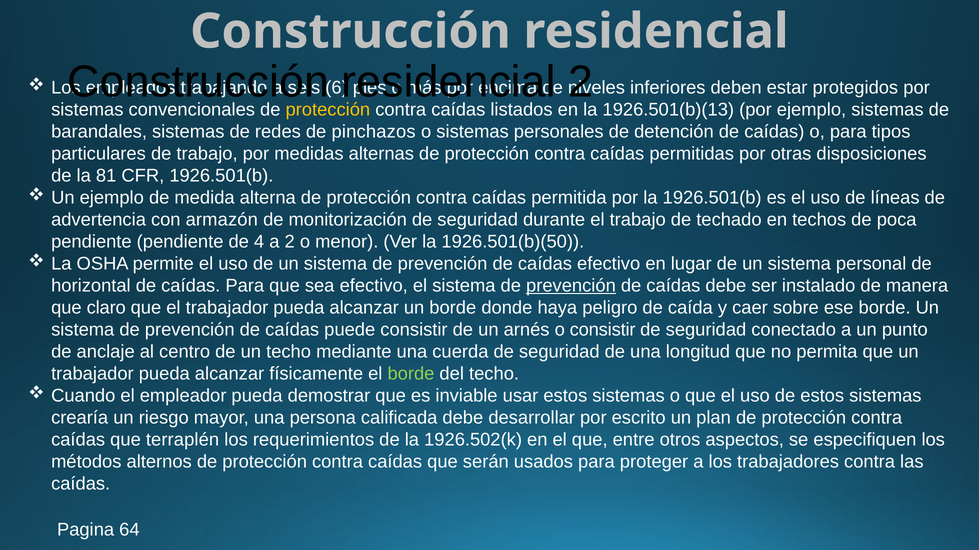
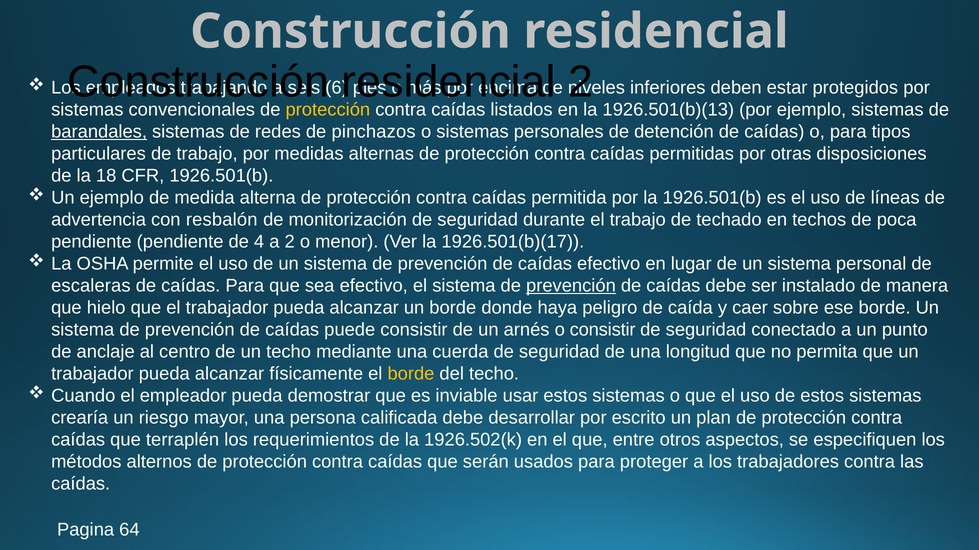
barandales underline: none -> present (99, 132)
81: 81 -> 18 (106, 176)
armazón: armazón -> resbalón (222, 220)
1926.501(b)(50: 1926.501(b)(50 -> 1926.501(b)(17 (513, 242)
horizontal: horizontal -> escaleras (91, 286)
claro: claro -> hielo (106, 308)
borde colour: light green -> yellow (411, 374)
